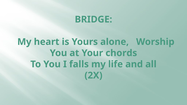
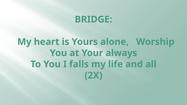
chords: chords -> always (121, 53)
